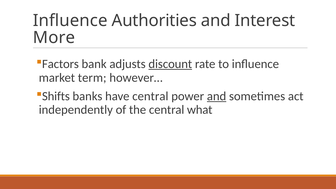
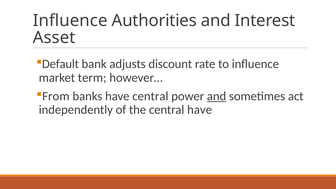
More: More -> Asset (54, 38)
Factors: Factors -> Default (60, 64)
discount underline: present -> none (170, 64)
Shifts: Shifts -> From (56, 96)
central what: what -> have (200, 110)
